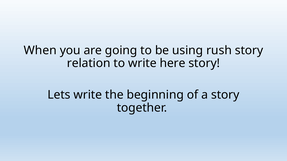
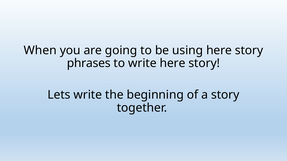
using rush: rush -> here (219, 50)
relation: relation -> phrases (89, 63)
